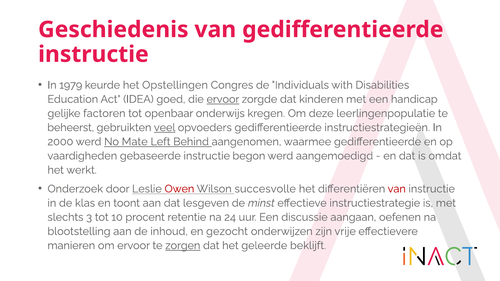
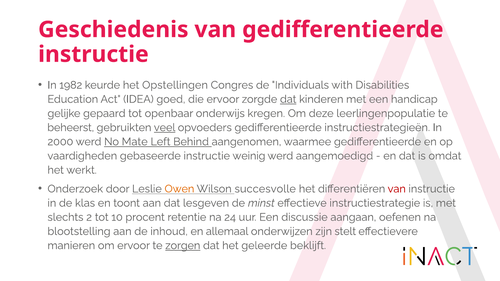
1979: 1979 -> 1982 (71, 85)
ervoor underline: present -> none (223, 99)
dat underline: none -> present (288, 99)
factoren: factoren -> gepaard (104, 113)
begon: begon -> weinig (249, 156)
Owen colour: red -> orange (179, 189)
3: 3 -> 2 (89, 217)
gezocht: gezocht -> allemaal (227, 232)
vrije: vrije -> stelt (345, 232)
